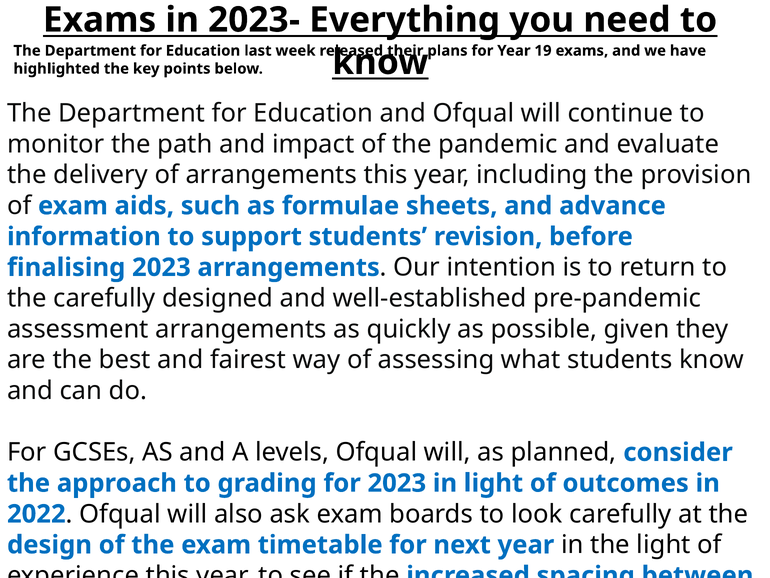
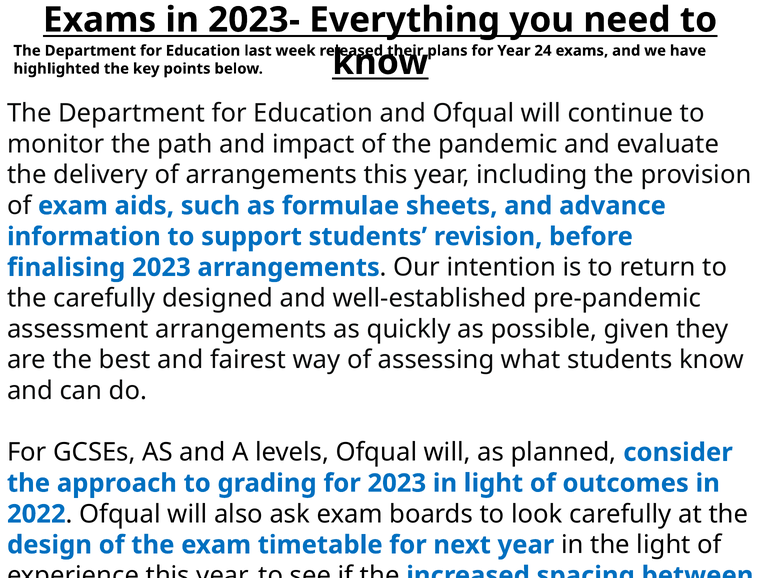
19: 19 -> 24 (543, 51)
